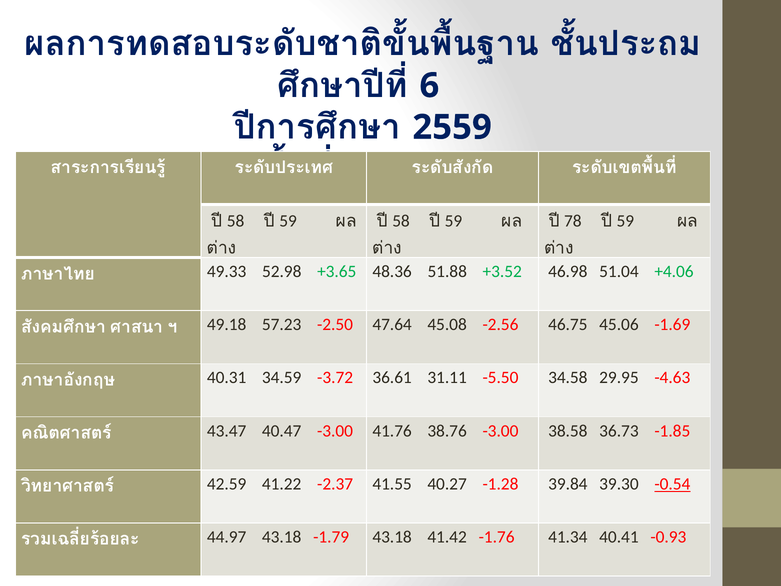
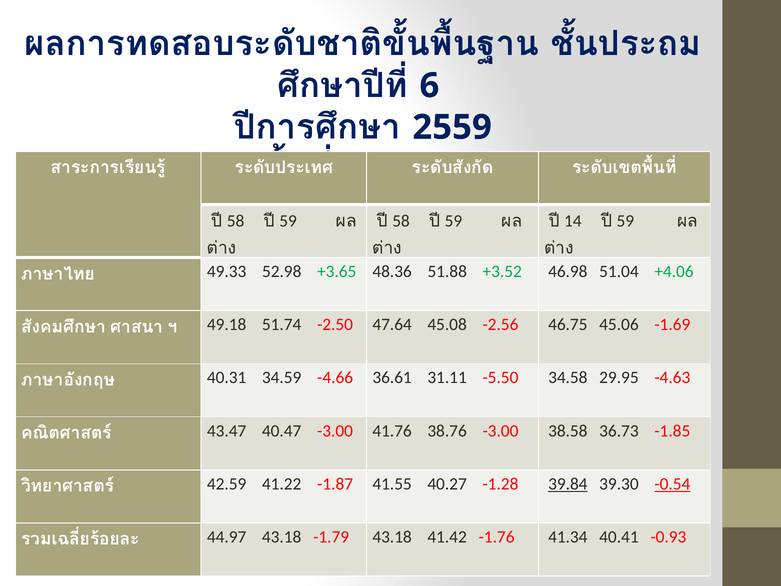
78: 78 -> 14 (573, 221)
57.23: 57.23 -> 51.74 (282, 325)
-3.72: -3.72 -> -4.66 (335, 378)
-2.37: -2.37 -> -1.87 (335, 484)
39.84 underline: none -> present (568, 484)
